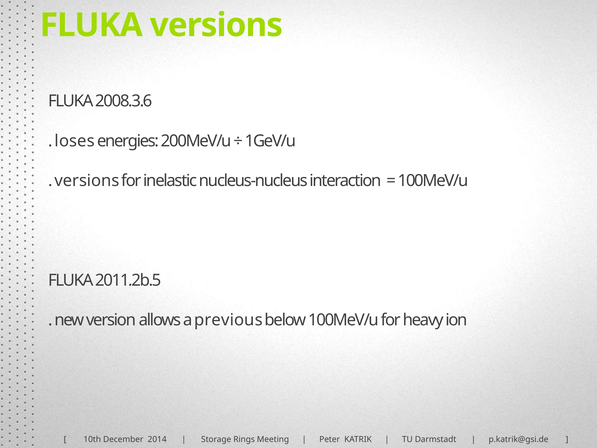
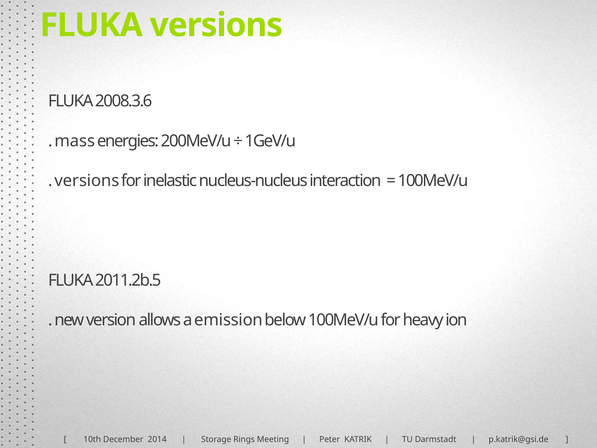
loses: loses -> mass (75, 141)
previous: previous -> emission (229, 320)
